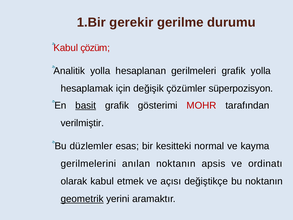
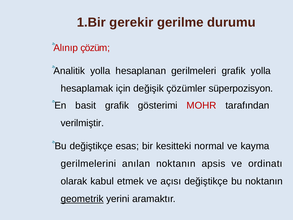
Kabul: Kabul -> Alınıp (66, 48)
basit underline: present -> none (86, 105)
Bu düzlemler: düzlemler -> değiştikçe (91, 146)
